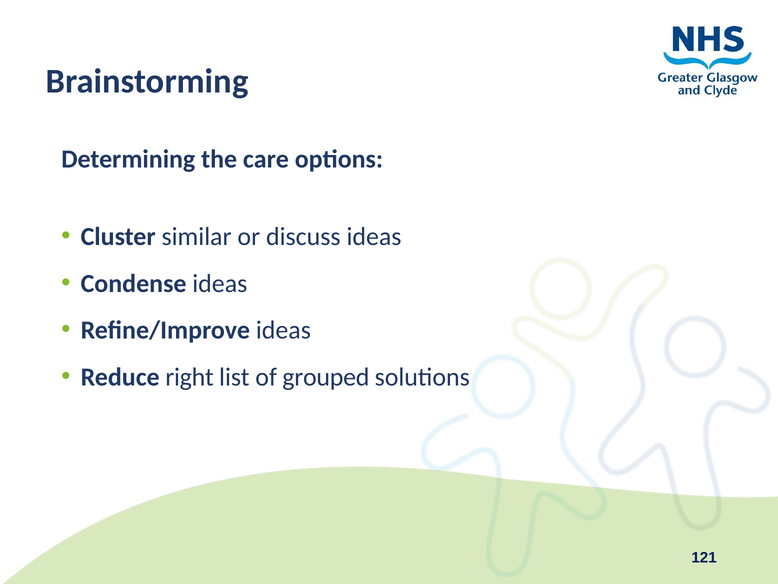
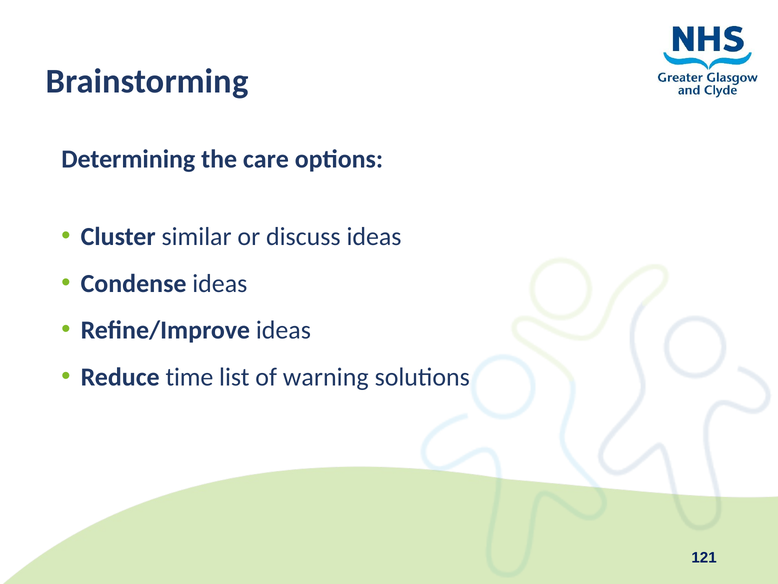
right: right -> time (189, 377)
grouped: grouped -> warning (326, 377)
